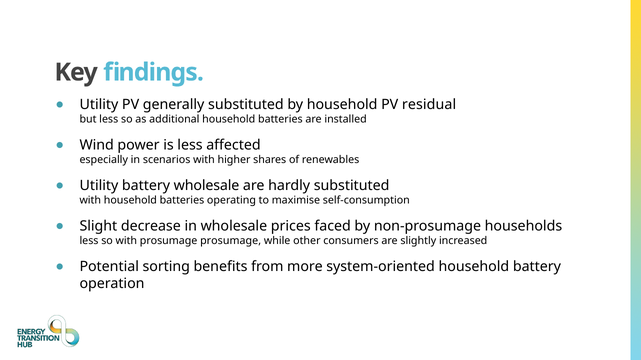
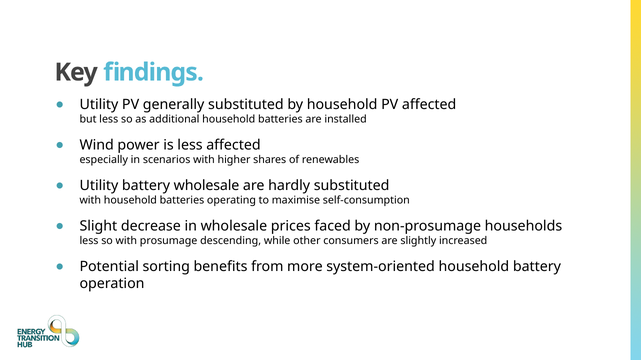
PV residual: residual -> affected (429, 105)
prosumage prosumage: prosumage -> descending (231, 241)
